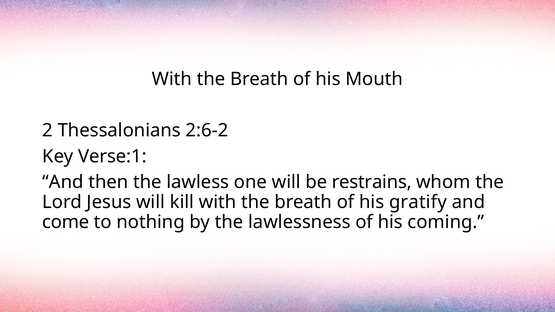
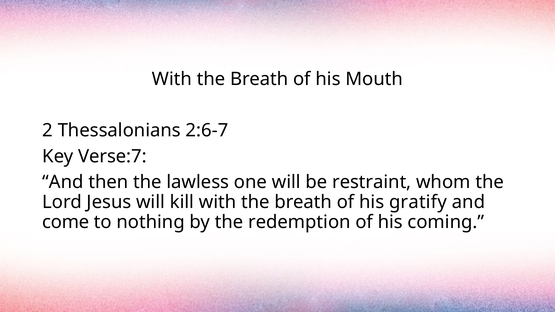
2:6-2: 2:6-2 -> 2:6-7 (207, 131)
Verse:1: Verse:1 -> Verse:7 (112, 156)
restrains: restrains -> restraint (372, 182)
lawlessness: lawlessness -> redemption (299, 222)
